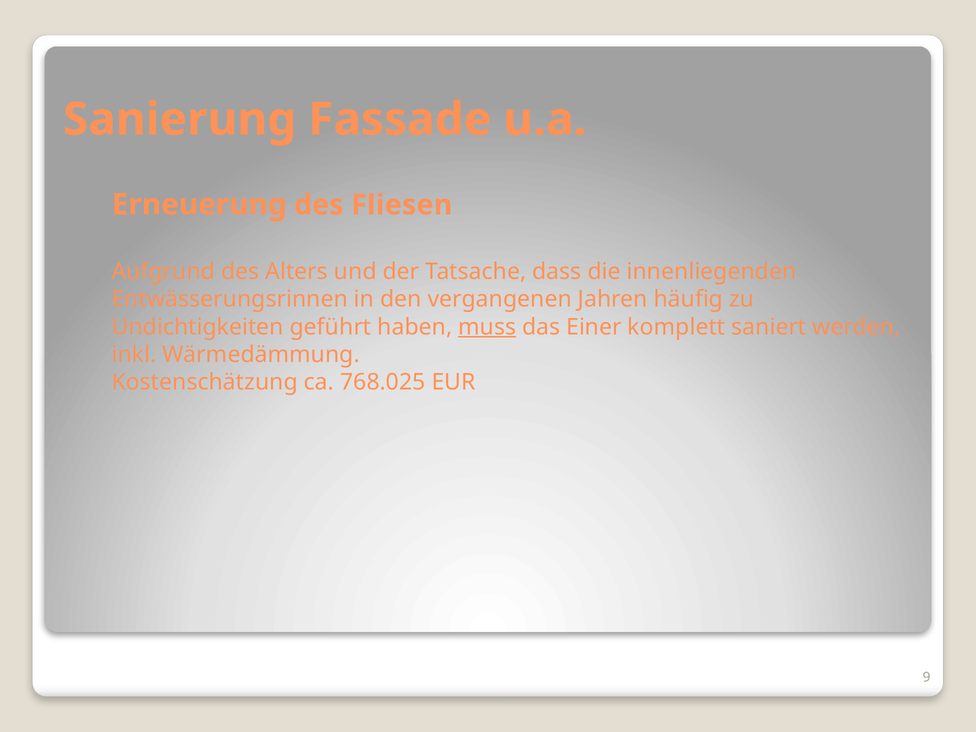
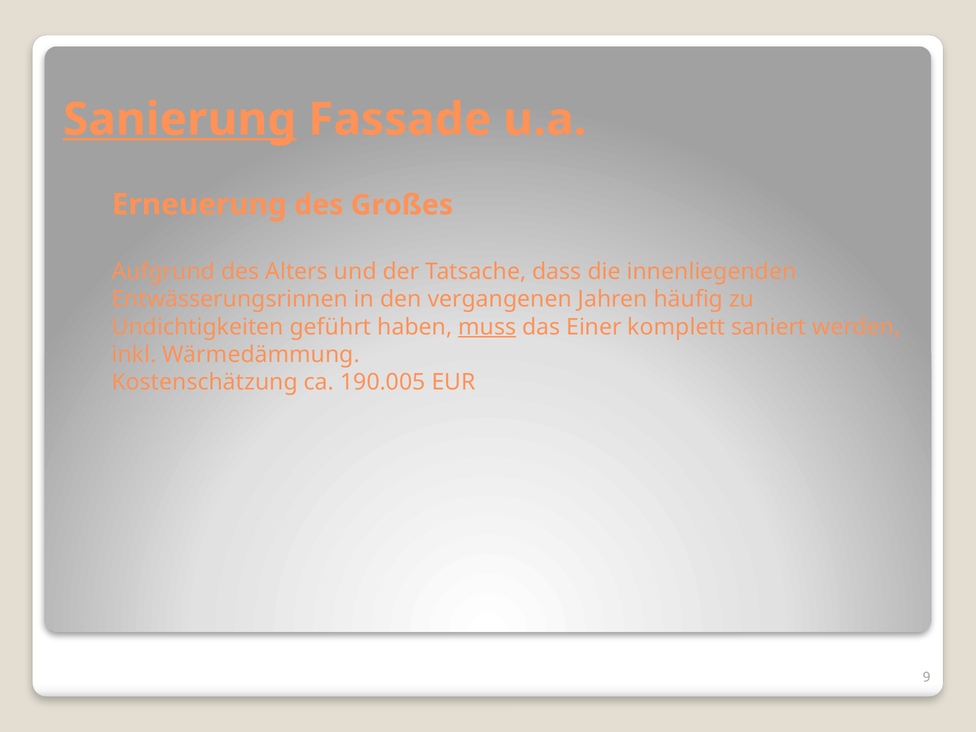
Sanierung underline: none -> present (180, 120)
Fliesen: Fliesen -> Großes (402, 205)
768.025: 768.025 -> 190.005 (383, 382)
